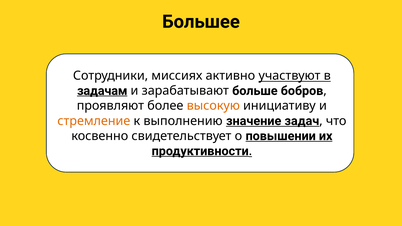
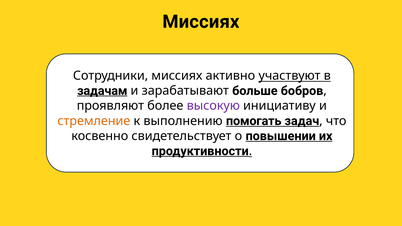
Большее: Большее -> Миссиях (201, 22)
высокую colour: orange -> purple (213, 106)
значение: значение -> помогать (254, 121)
